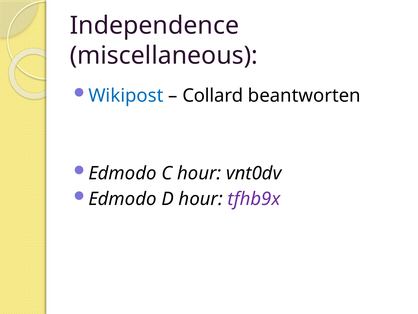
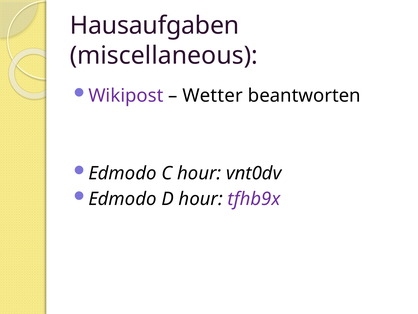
Independence: Independence -> Hausaufgaben (155, 25)
Wikipost colour: blue -> purple (126, 96)
Collard: Collard -> Wetter (213, 96)
